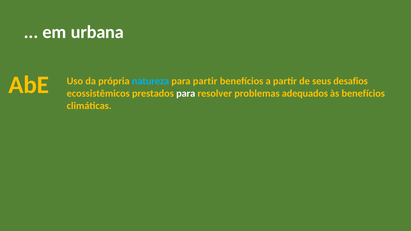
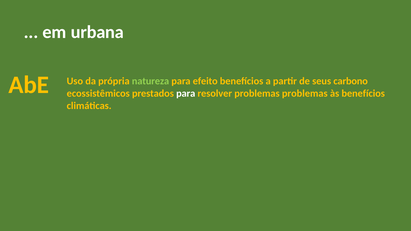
natureza colour: light blue -> light green (150, 81)
para partir: partir -> efeito (205, 81)
desafios: desafios -> carbono (351, 81)
problemas adequados: adequados -> problemas (305, 93)
